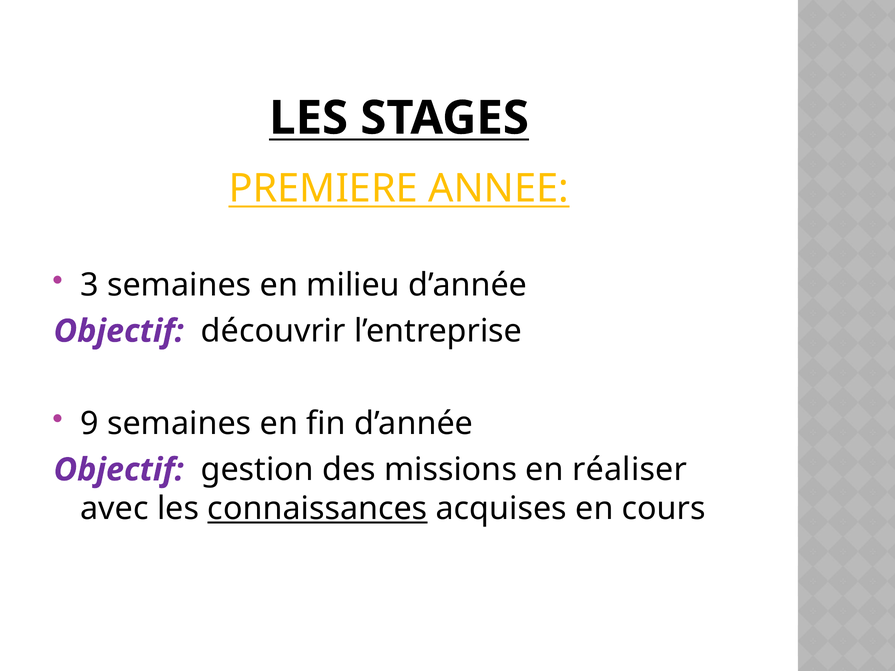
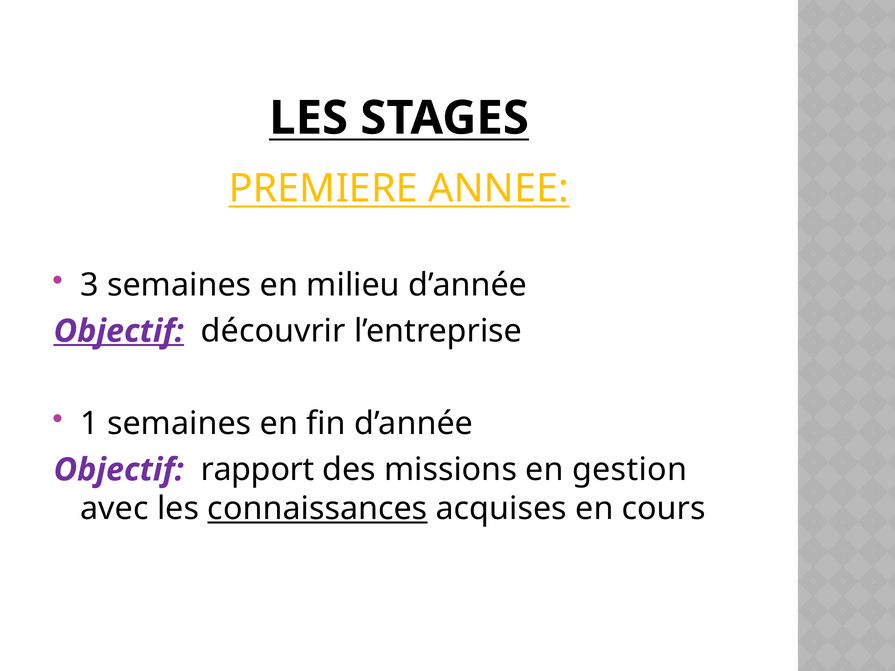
Objectif underline: none -> present (119, 331)
9: 9 -> 1 (90, 424)
gestion: gestion -> rapport (257, 470)
réaliser: réaliser -> gestion (630, 470)
